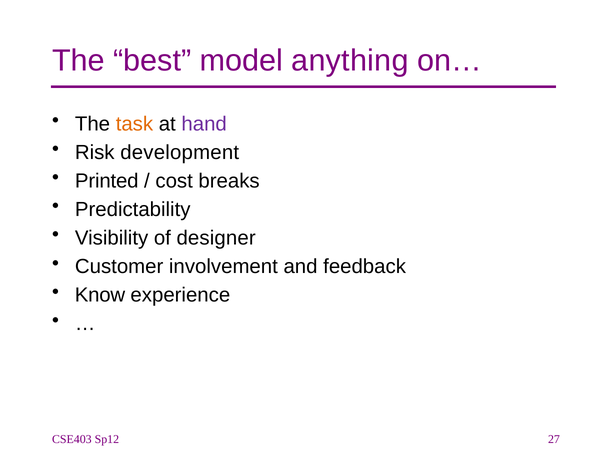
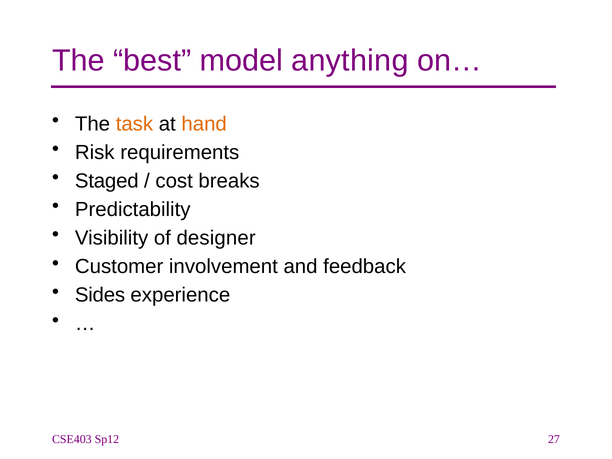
hand colour: purple -> orange (204, 124)
development: development -> requirements (180, 152)
Printed: Printed -> Staged (107, 181)
Know: Know -> Sides (100, 295)
